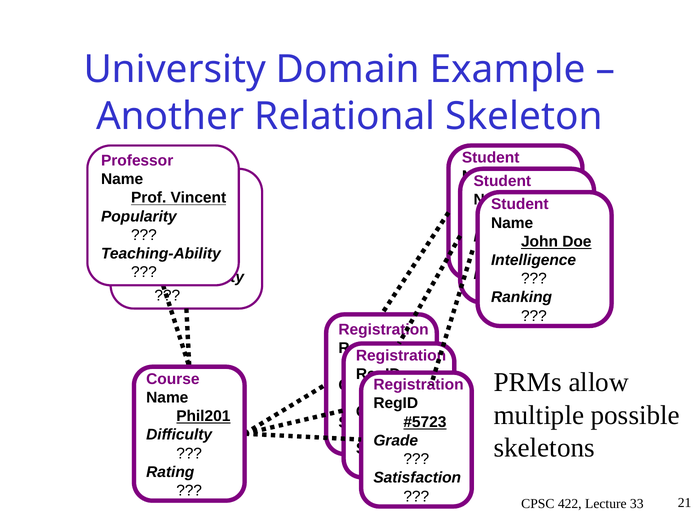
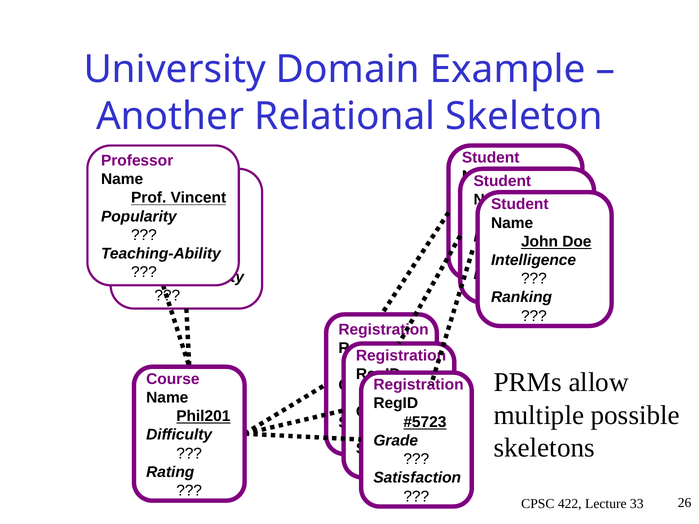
21: 21 -> 26 (685, 503)
